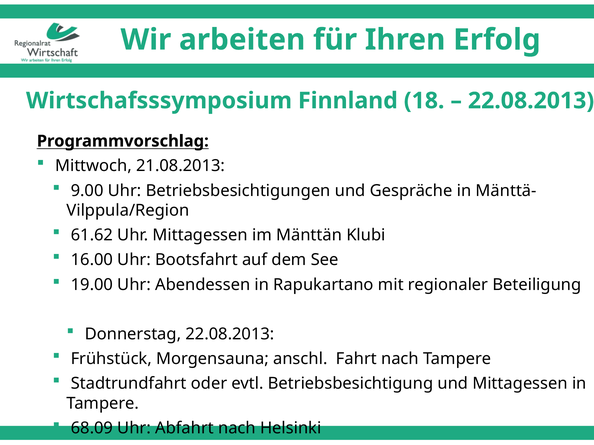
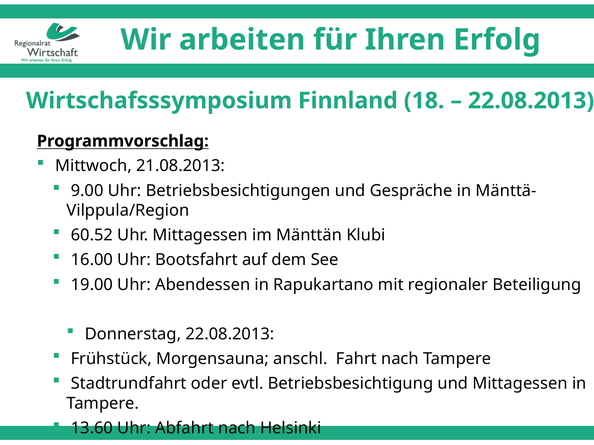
61.62: 61.62 -> 60.52 (92, 235)
68.09: 68.09 -> 13.60 (92, 429)
